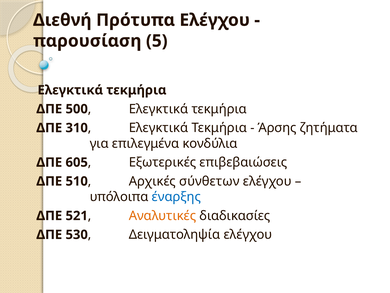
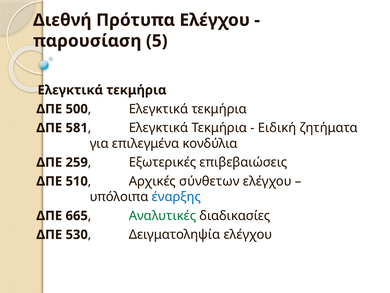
310: 310 -> 581 (77, 128)
Άρσης: Άρσης -> Ειδική (277, 128)
605: 605 -> 259 (77, 162)
521: 521 -> 665 (77, 215)
Αναλυτικές colour: orange -> green (162, 215)
